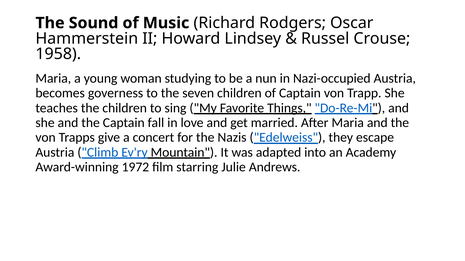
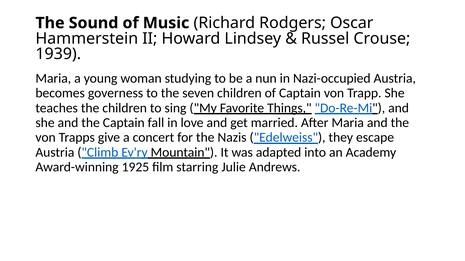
1958: 1958 -> 1939 (58, 54)
1972: 1972 -> 1925 (135, 167)
